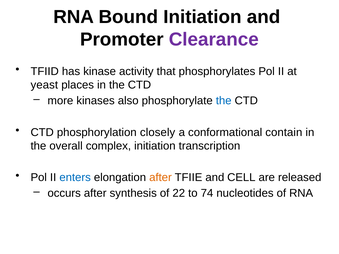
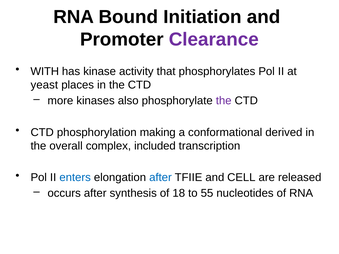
TFIID: TFIID -> WITH (45, 71)
the colour: blue -> purple (224, 101)
closely: closely -> making (158, 132)
contain: contain -> derived (284, 132)
complex initiation: initiation -> included (155, 146)
after colour: orange -> blue (160, 178)
22: 22 -> 18 (179, 193)
74: 74 -> 55 (207, 193)
